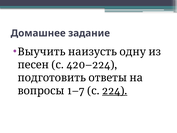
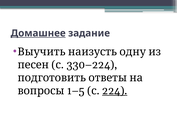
Домашнее underline: none -> present (38, 33)
420–224: 420–224 -> 330–224 (92, 65)
1–7: 1–7 -> 1–5 (76, 91)
